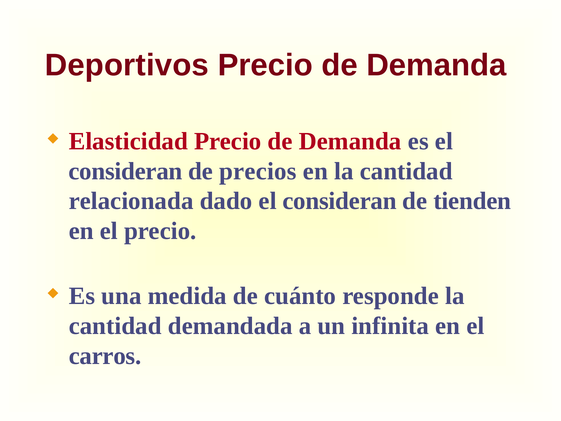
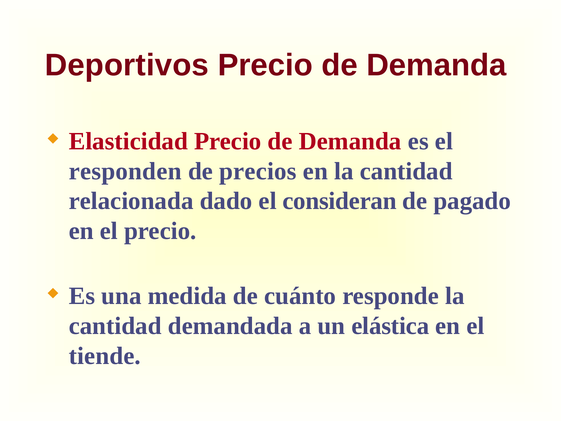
consideran: consideran -> responden (125, 171)
tienden: tienden -> pagado (472, 201)
infinita: infinita -> elástica (390, 326)
carros: carros -> tiende (105, 356)
